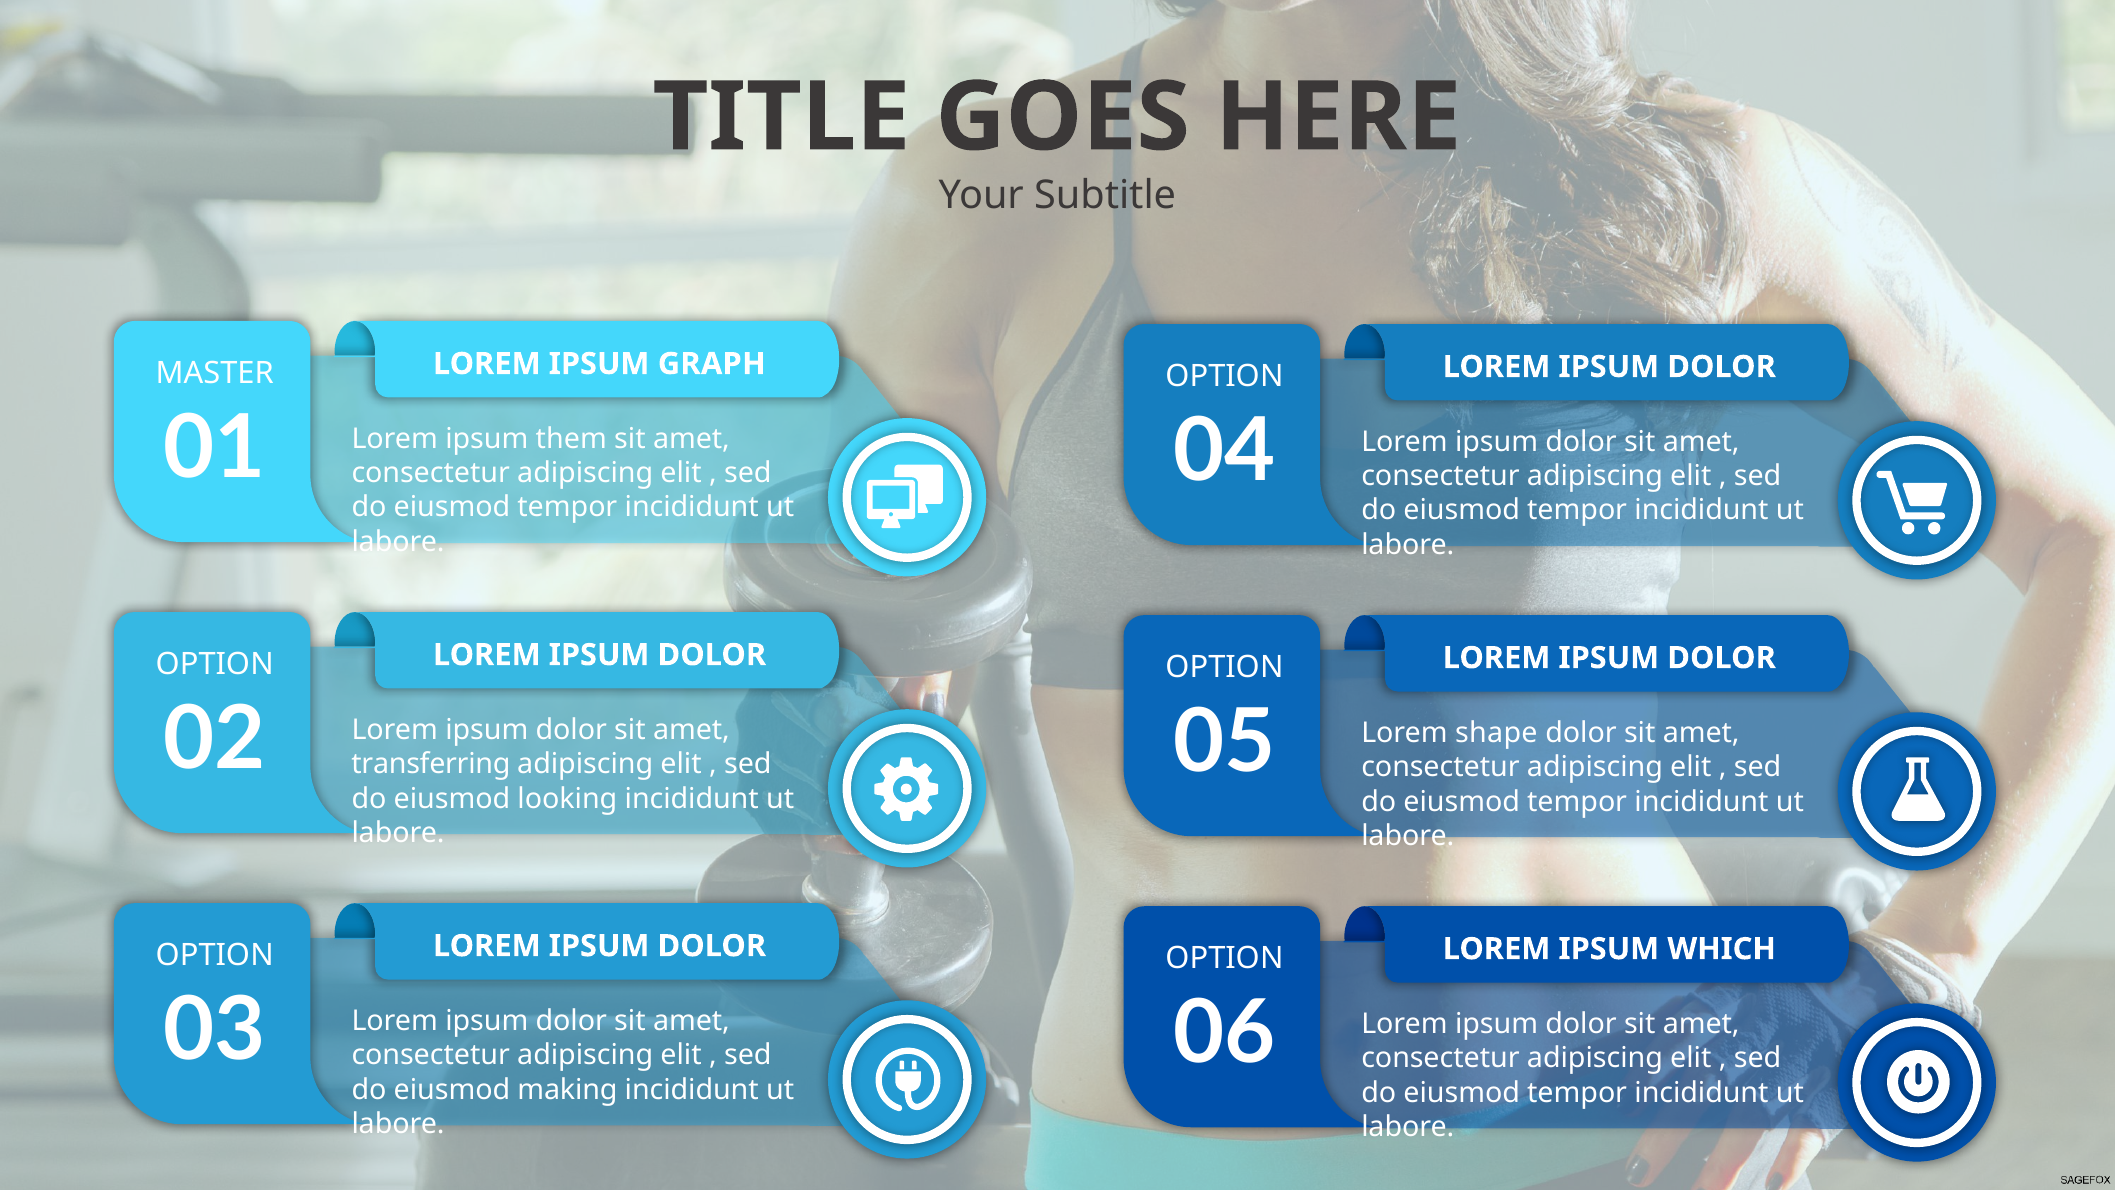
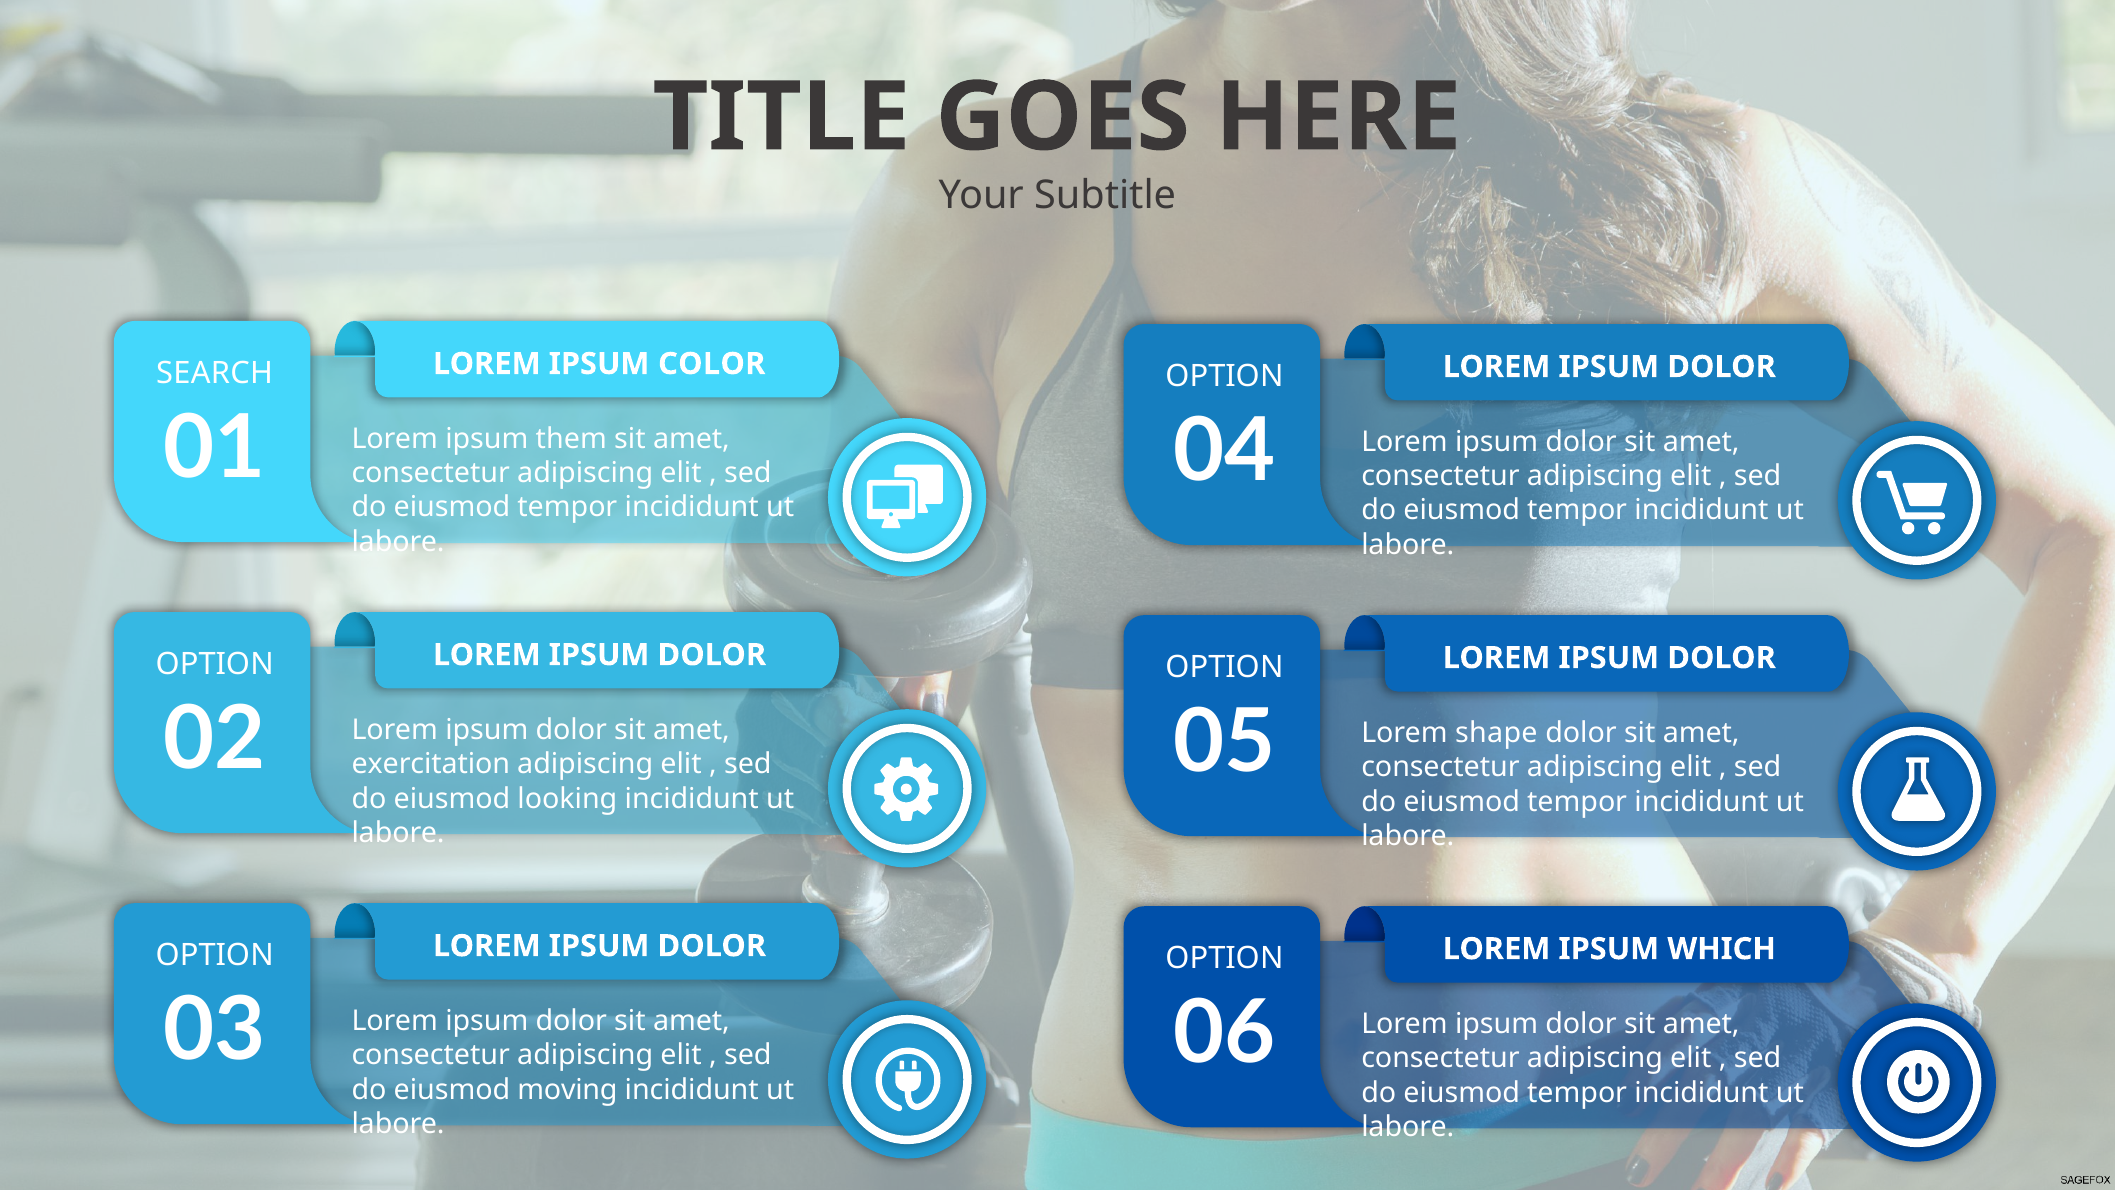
GRAPH: GRAPH -> COLOR (712, 364)
MASTER: MASTER -> SEARCH (215, 373)
transferring: transferring -> exercitation (431, 764)
making: making -> moving (567, 1089)
